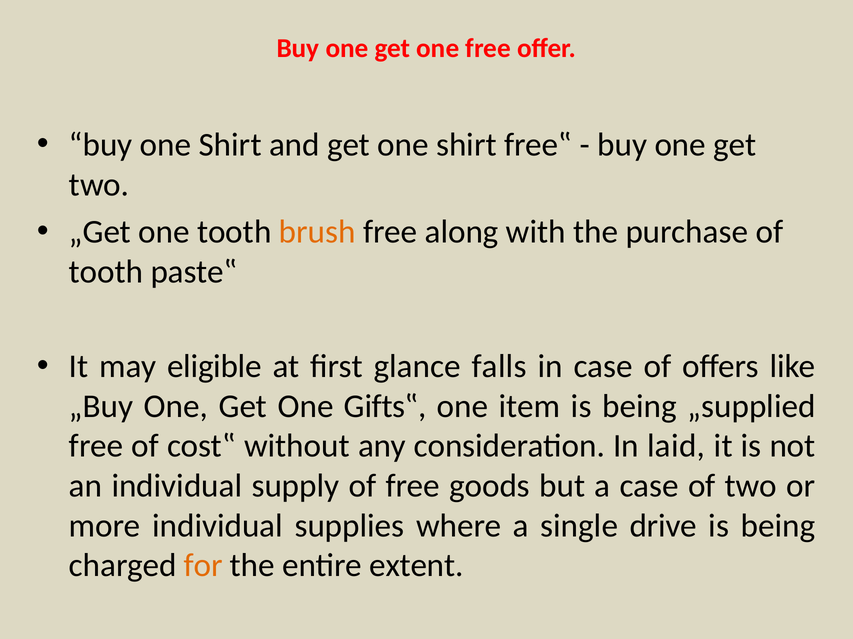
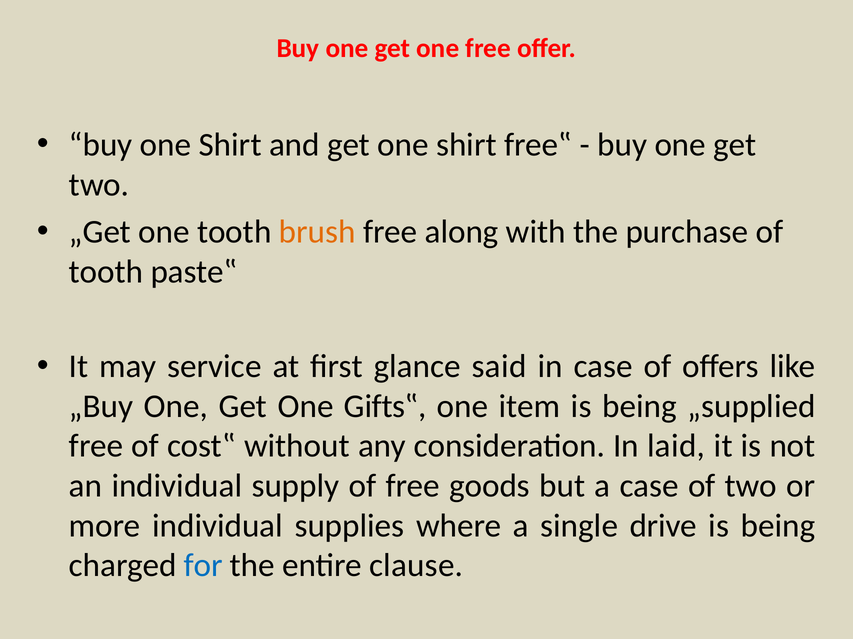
eligible: eligible -> service (214, 367)
falls: falls -> said (499, 367)
for colour: orange -> blue (203, 566)
extent: extent -> clause (416, 566)
